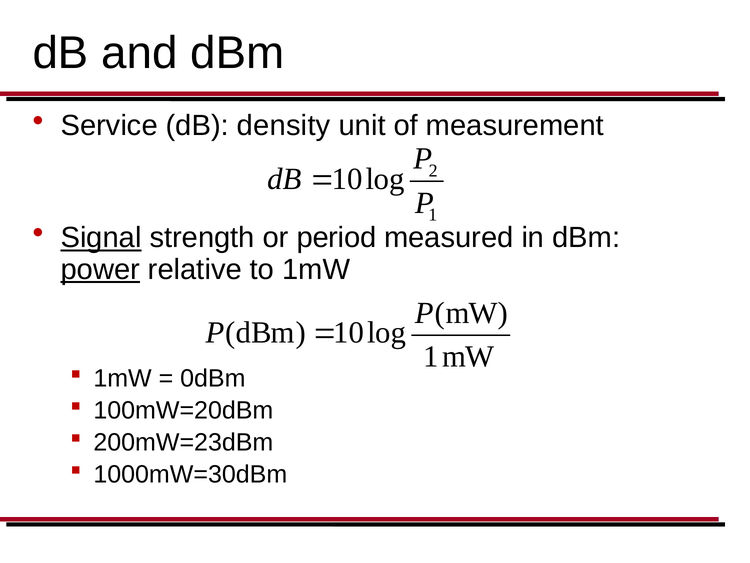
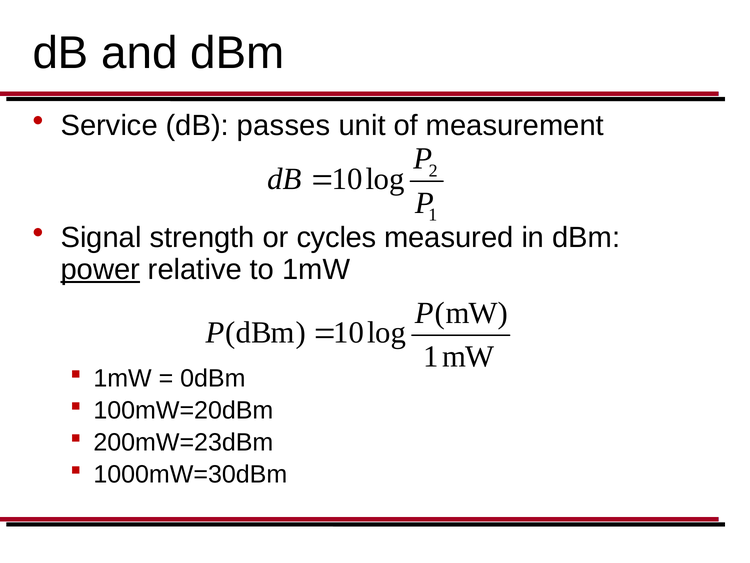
density: density -> passes (284, 126)
Signal underline: present -> none (101, 238)
period: period -> cycles (336, 238)
